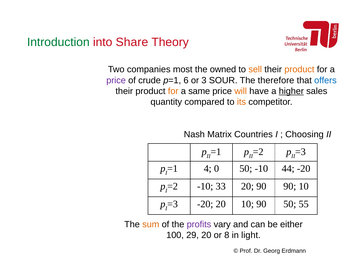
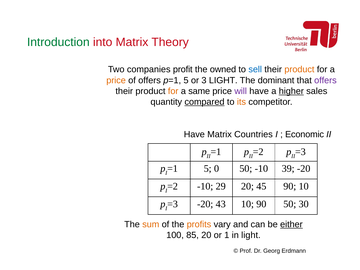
into Share: Share -> Matrix (132, 42)
most: most -> profit (183, 69)
sell colour: orange -> blue (255, 69)
price colour: purple -> orange (116, 80)
of crude: crude -> offers (150, 80)
p=1 6: 6 -> 5 (186, 80)
3 SOUR: SOUR -> LIGHT (223, 80)
therefore: therefore -> dominant (276, 80)
offers colour: blue -> purple (325, 80)
will colour: orange -> purple (241, 91)
compared underline: none -> present (204, 102)
Nash: Nash -> Have (194, 134)
Choosing: Choosing -> Economic (305, 134)
4: 4 -> 5 (208, 169)
44: 44 -> 39 (288, 169)
33: 33 -> 29 (221, 186)
20 90: 90 -> 45 (261, 186)
-20 20: 20 -> 43 (221, 204)
55: 55 -> 30 (304, 204)
profits colour: purple -> orange (199, 224)
either underline: none -> present (291, 224)
29: 29 -> 85 (193, 235)
8: 8 -> 1 (227, 235)
